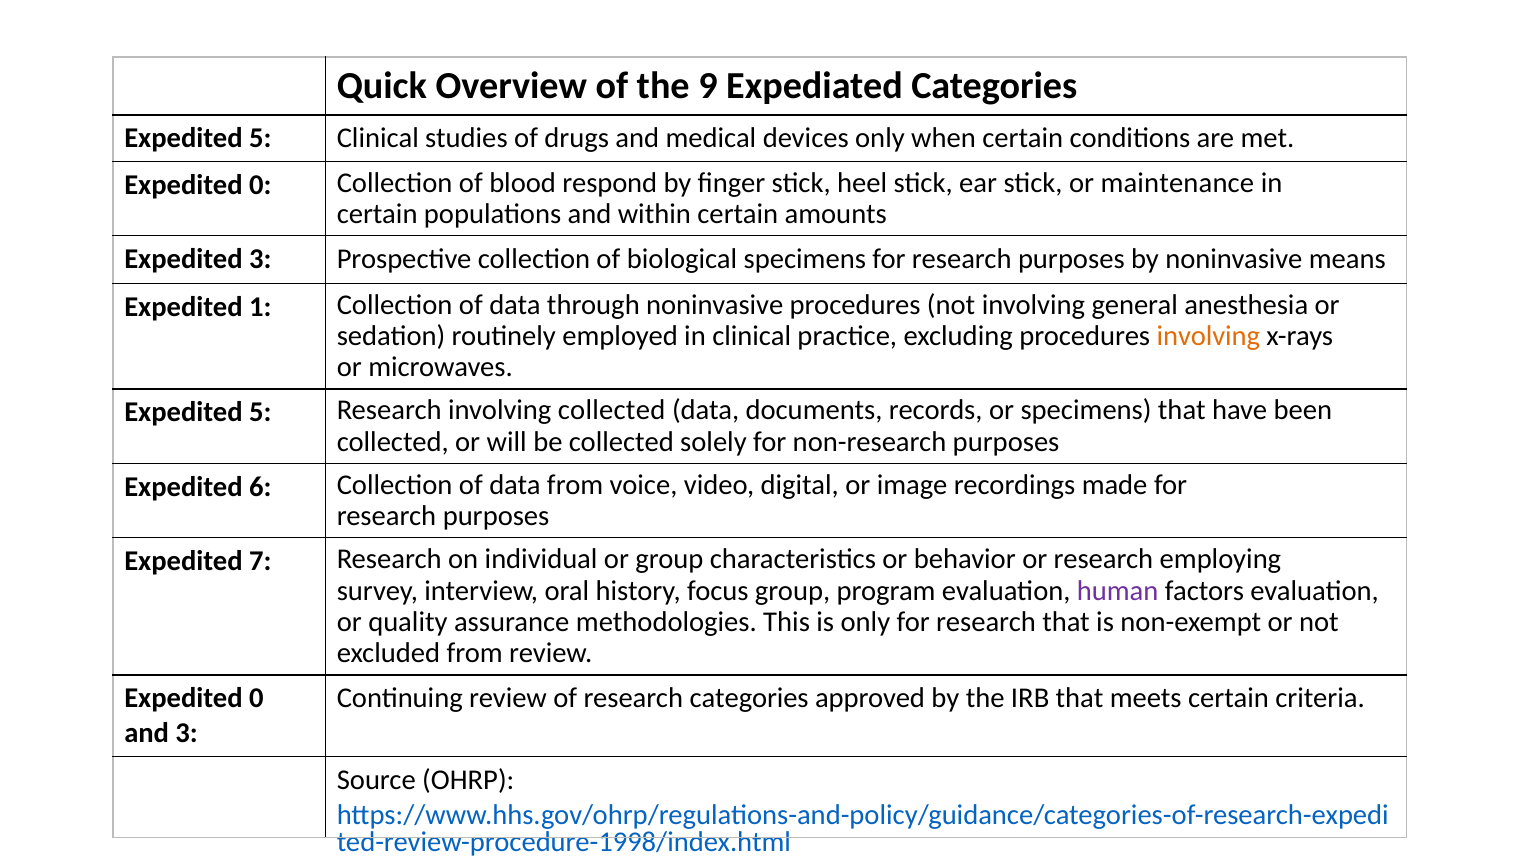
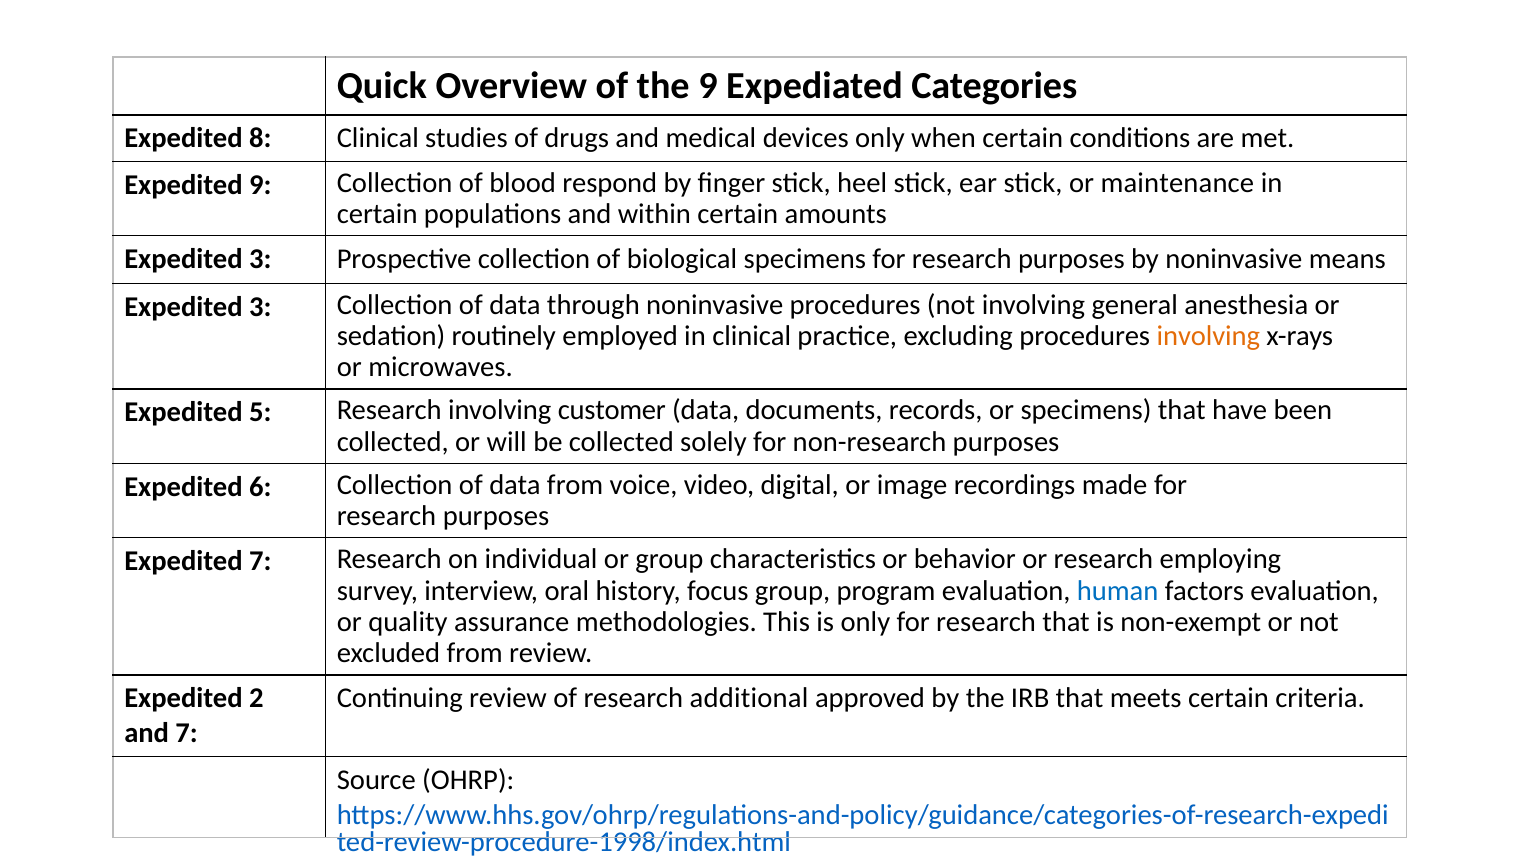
5: 5 -> 8 (260, 139)
0: 0 -> 9 (260, 185)
1: 1 -> 3 (260, 307)
involving collected: collected -> customer (612, 411)
human colour: purple -> blue (1118, 591)
0: 0 -> 2 (256, 699)
research categories: categories -> additional (749, 699)
and 3: 3 -> 7 (187, 734)
